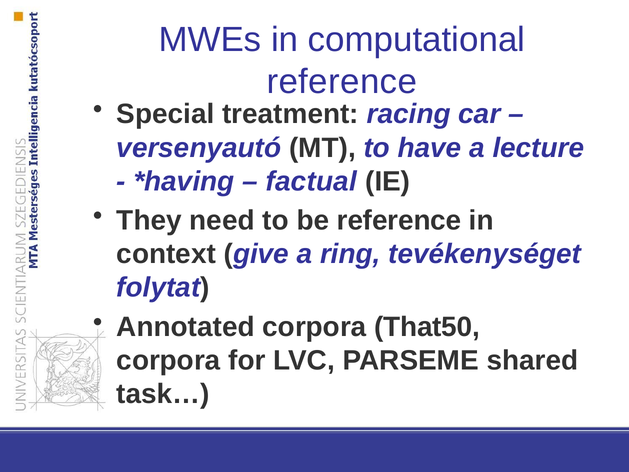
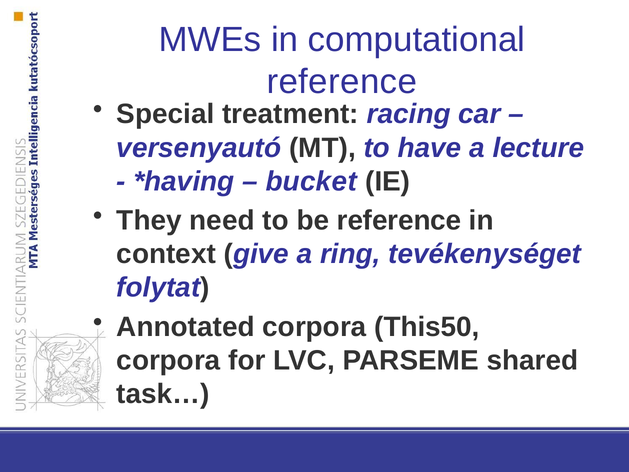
factual: factual -> bucket (311, 181)
That50: That50 -> This50 (427, 327)
